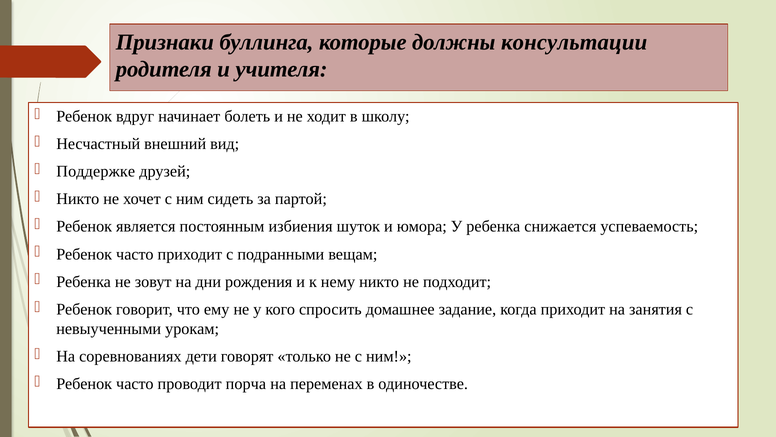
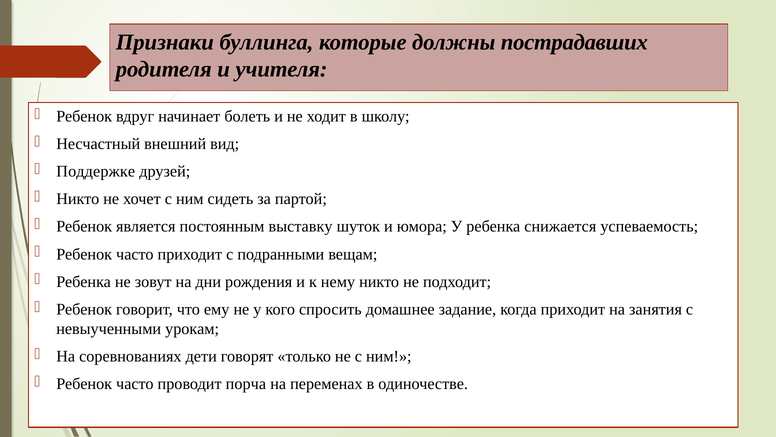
консультации: консультации -> пострадавших (574, 42)
избиения: избиения -> выставку (301, 226)
